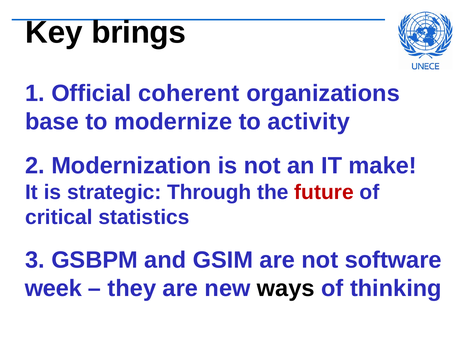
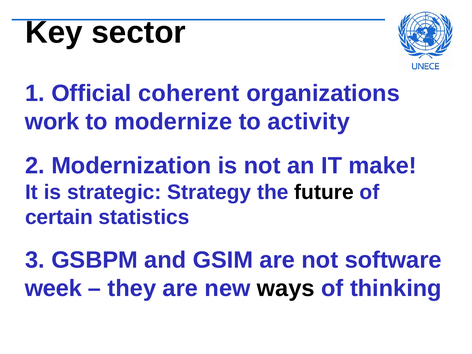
brings: brings -> sector (139, 32)
base: base -> work (52, 122)
Through: Through -> Strategy (209, 192)
future colour: red -> black (324, 192)
critical: critical -> certain (59, 217)
